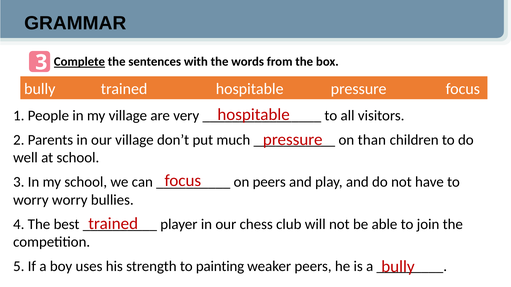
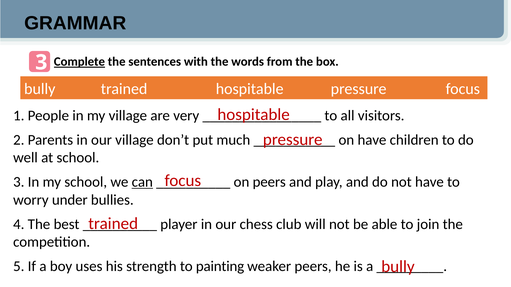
on than: than -> have (372, 140)
can underline: none -> present (142, 182)
worry worry: worry -> under (70, 200)
